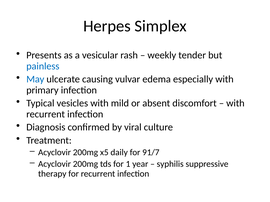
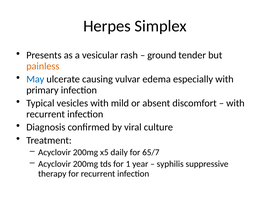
weekly: weekly -> ground (162, 55)
painless colour: blue -> orange (43, 66)
91/7: 91/7 -> 65/7 (151, 153)
